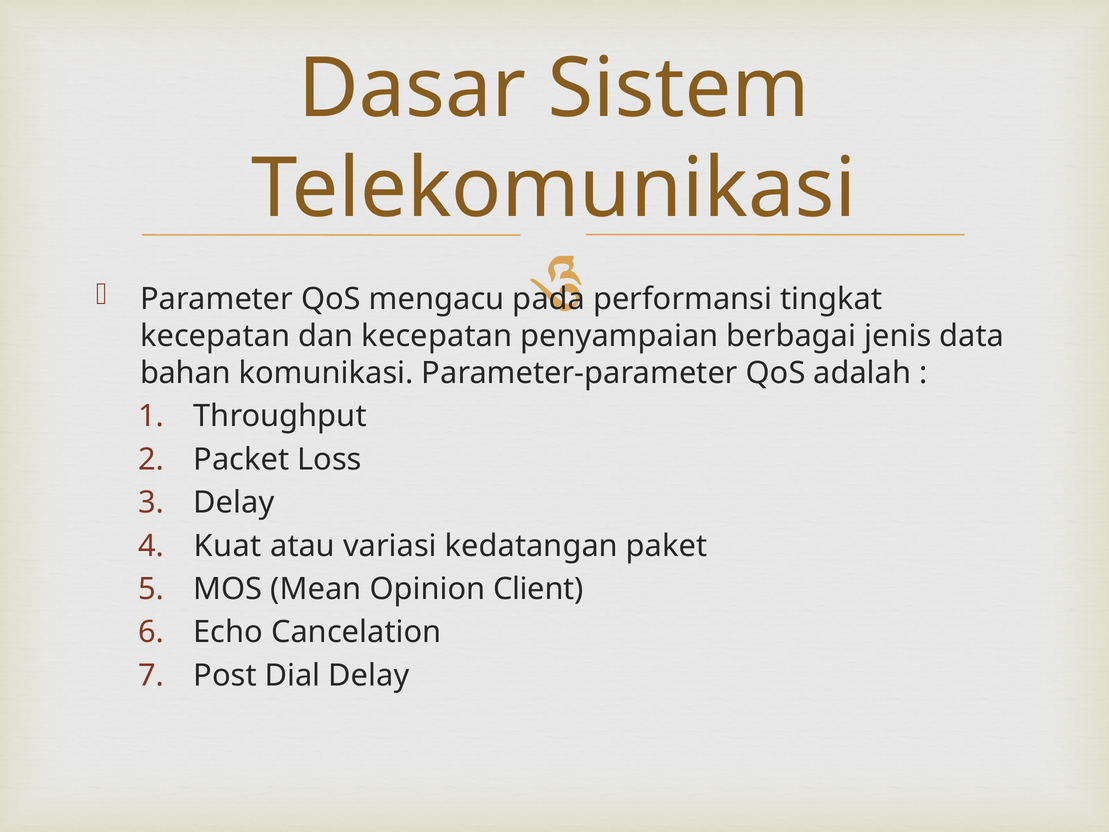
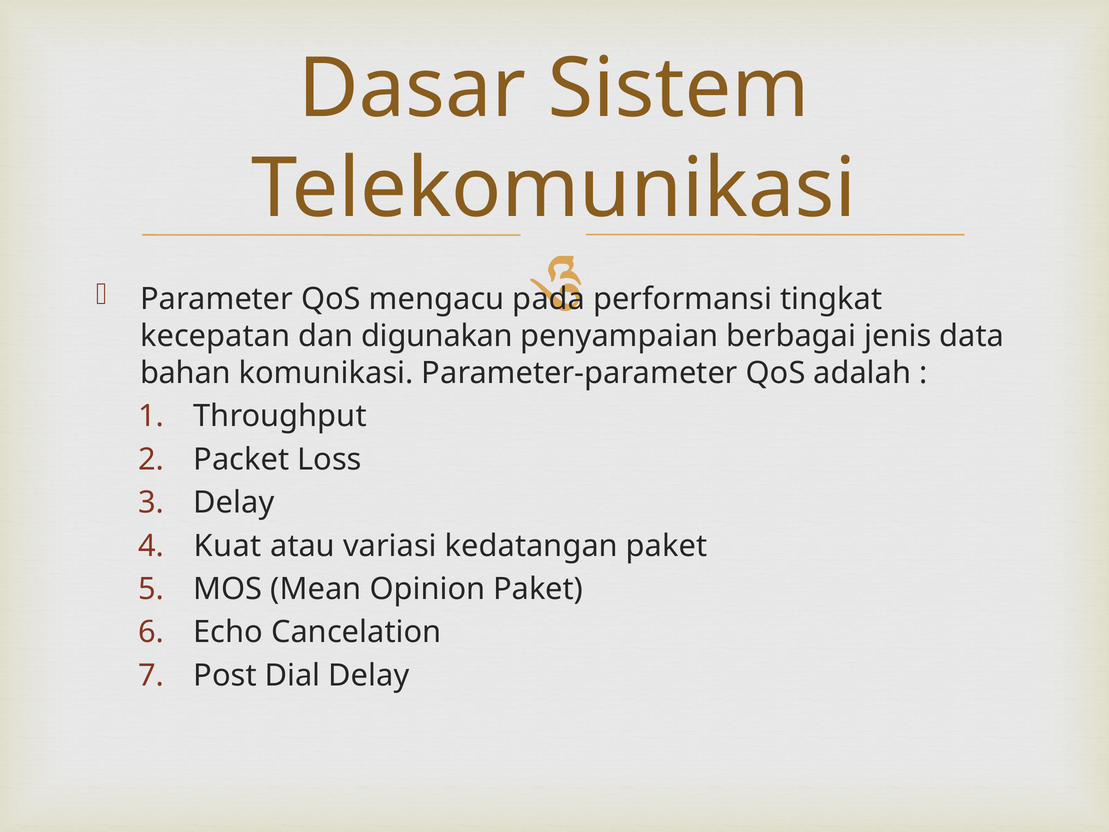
dan kecepatan: kecepatan -> digunakan (437, 336)
Opinion Client: Client -> Paket (538, 589)
